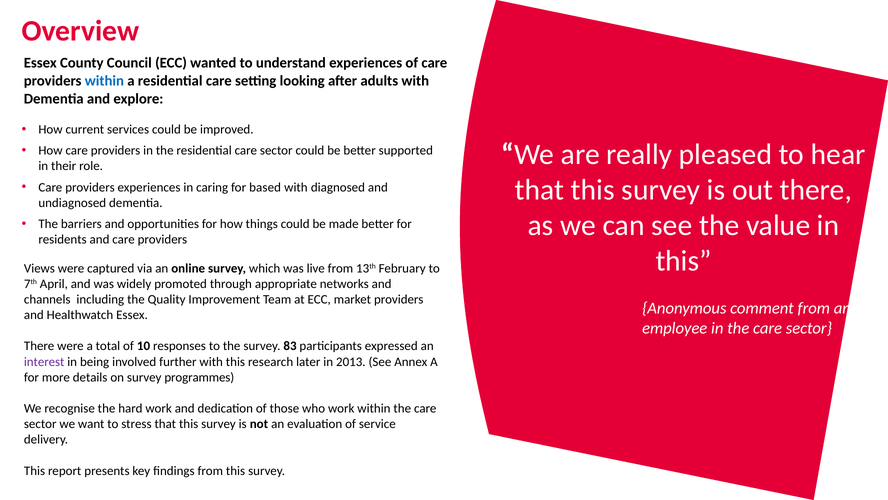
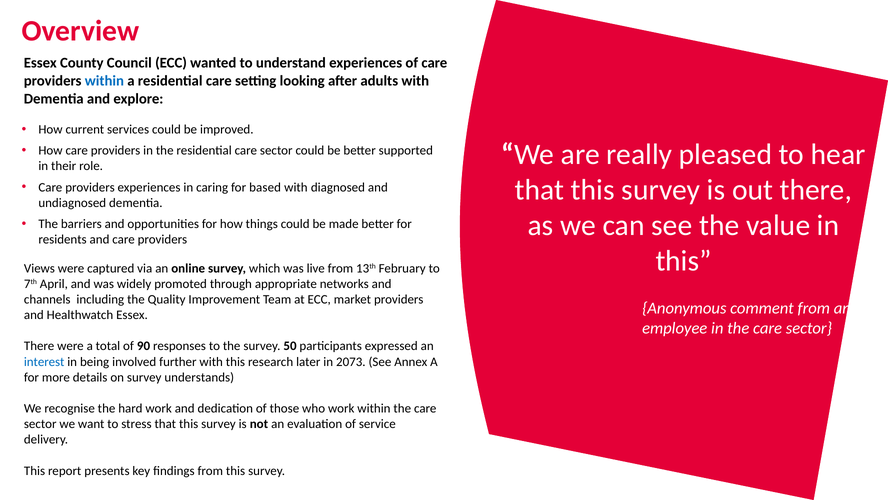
10: 10 -> 90 (144, 346)
83: 83 -> 50 (290, 346)
interest colour: purple -> blue (44, 361)
2013: 2013 -> 2073 (351, 361)
programmes: programmes -> understands (199, 377)
